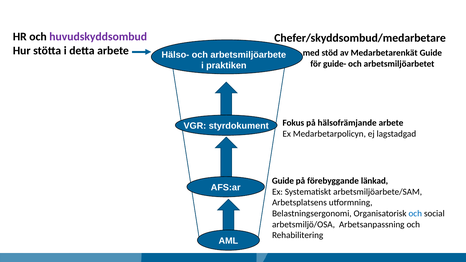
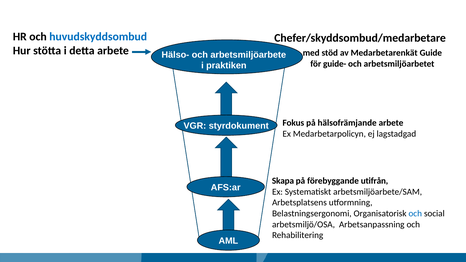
huvudskyddsombud colour: purple -> blue (98, 37)
Guide: Guide -> Skapa (283, 181)
länkad: länkad -> utifrån (374, 181)
